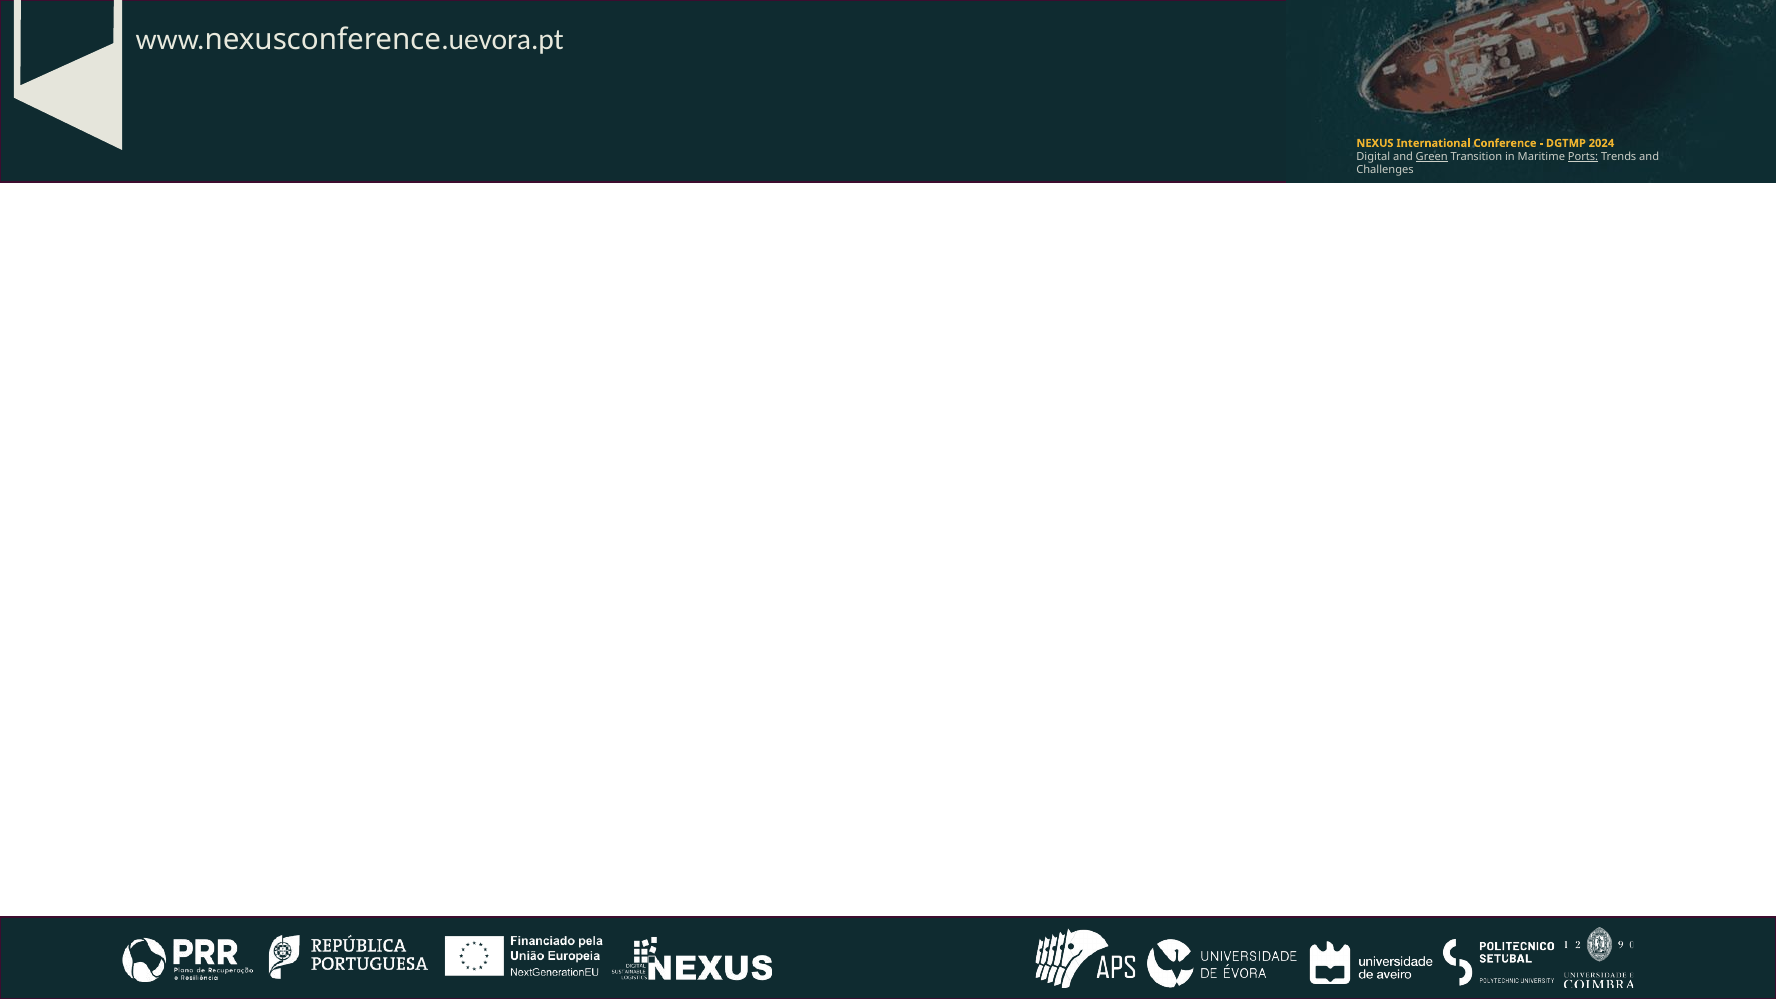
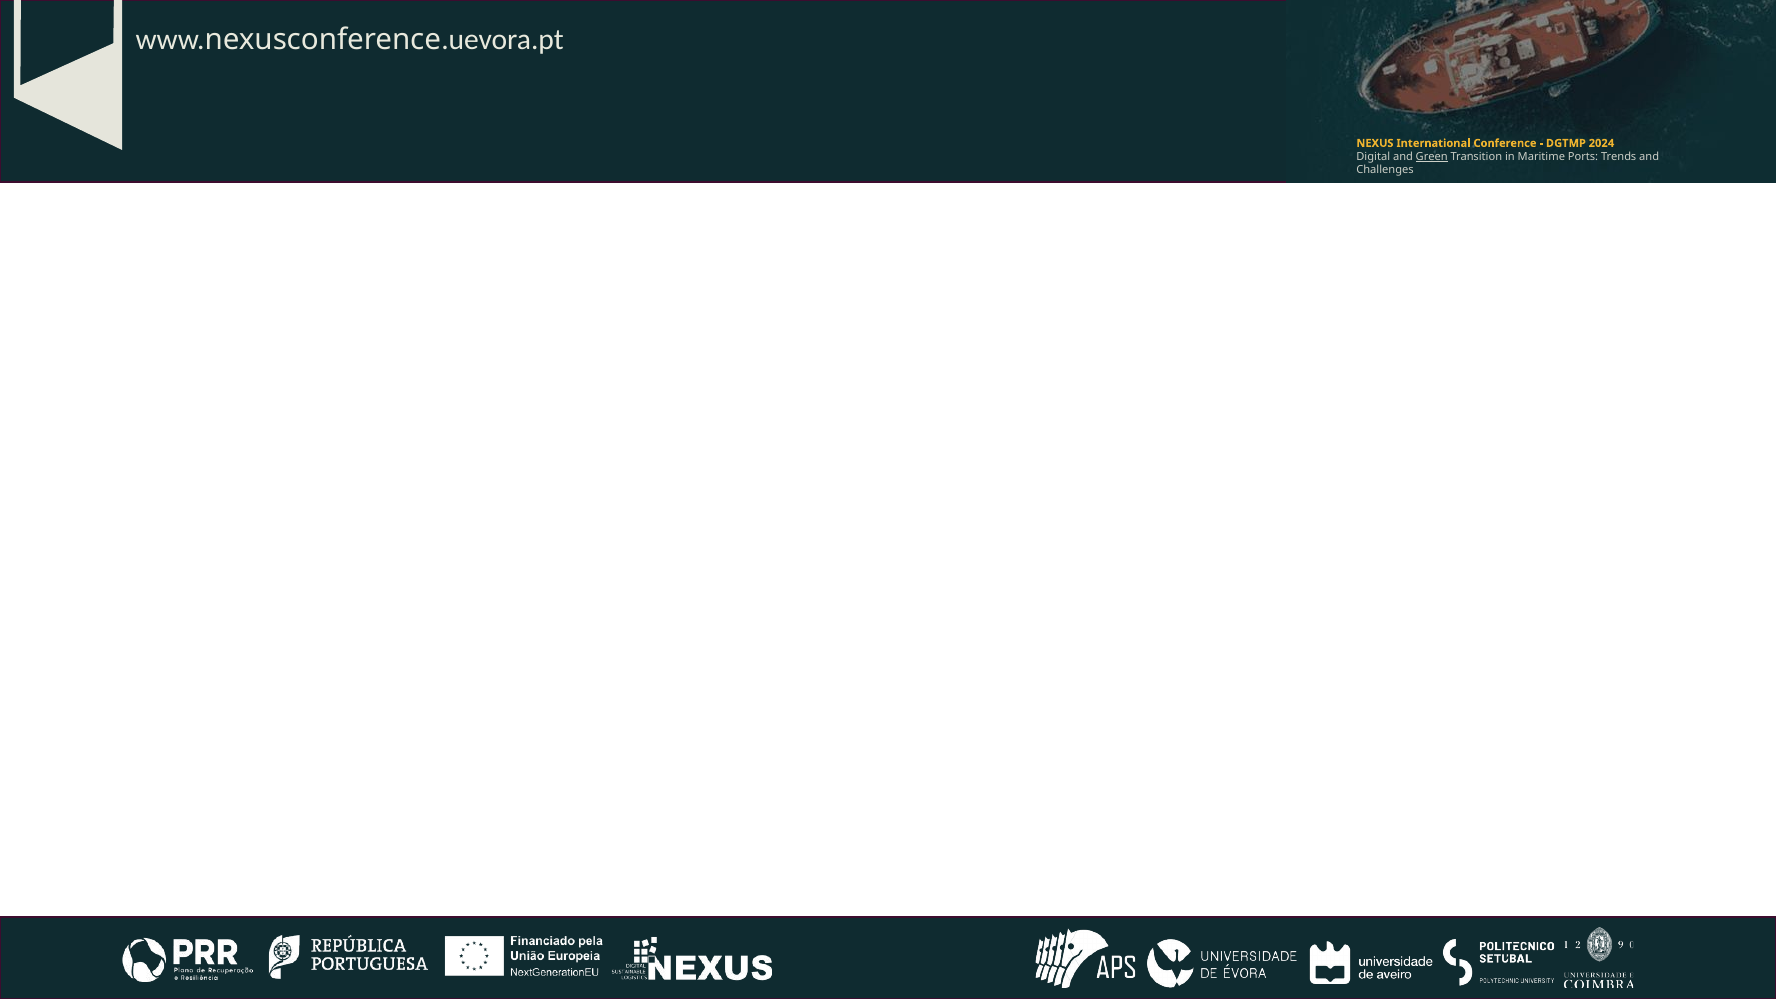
Ports underline: present -> none (1583, 157)
